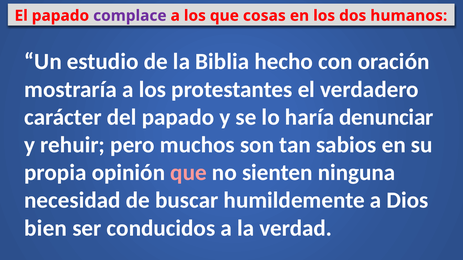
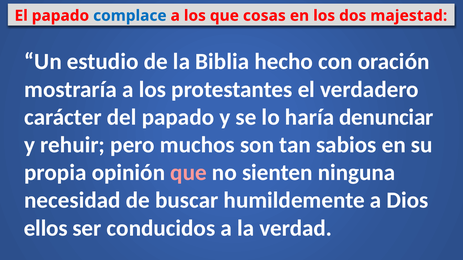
complace colour: purple -> blue (130, 16)
humanos: humanos -> majestad (409, 16)
bien: bien -> ellos (46, 228)
